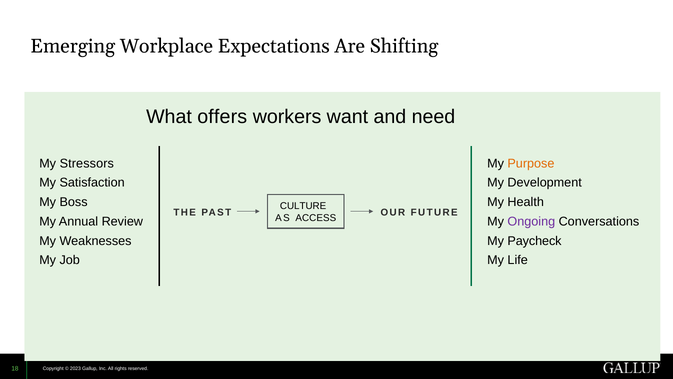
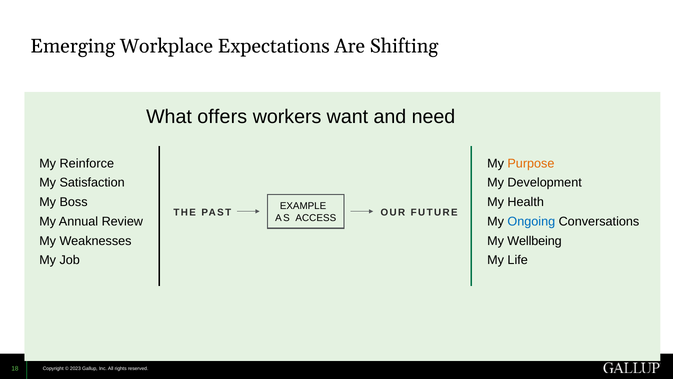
Stressors: Stressors -> Reinforce (87, 163)
CULTURE: CULTURE -> EXAMPLE (303, 206)
Ongoing colour: purple -> blue (531, 221)
Paycheck: Paycheck -> Wellbeing (535, 241)
